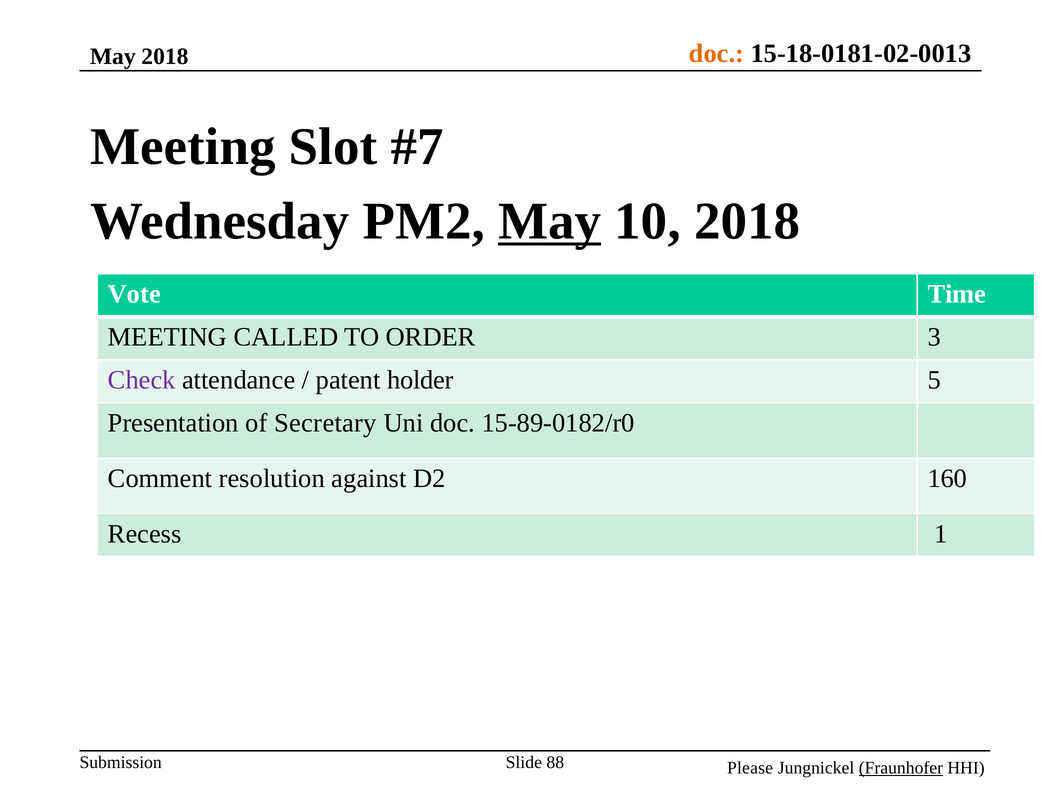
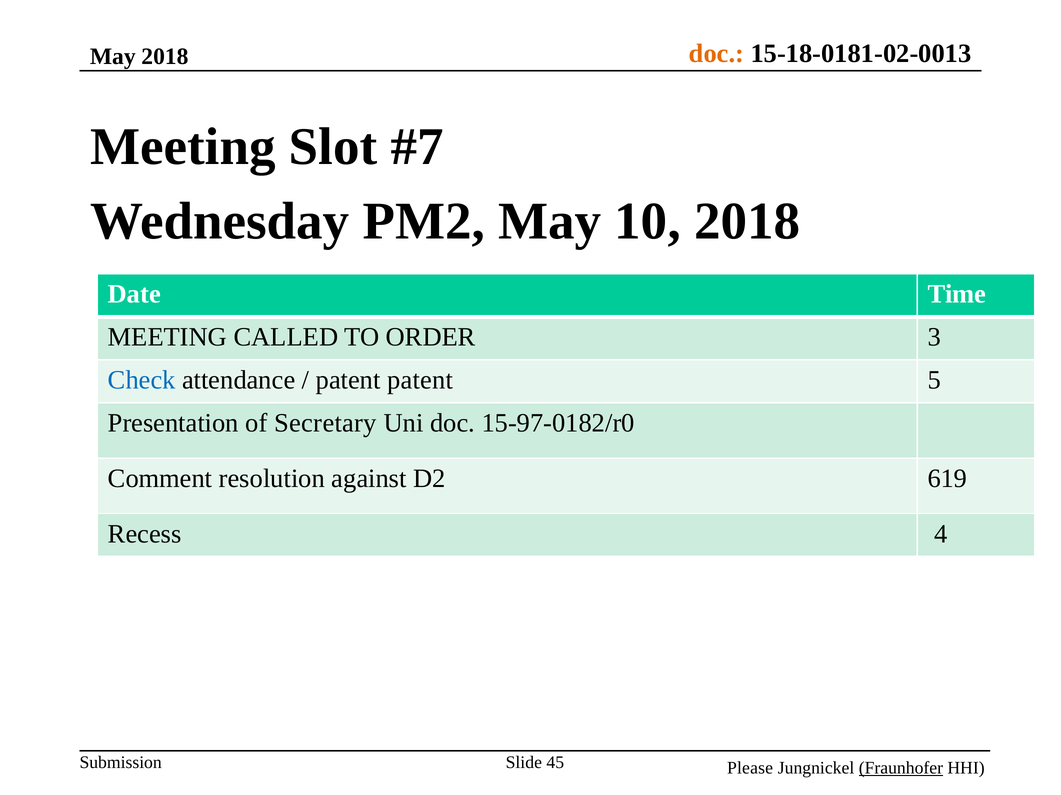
May underline: present -> none (550, 221)
Vote: Vote -> Date (134, 294)
Check colour: purple -> blue (142, 380)
patent holder: holder -> patent (420, 380)
15-89-0182/r0: 15-89-0182/r0 -> 15-97-0182/r0 (558, 423)
160: 160 -> 619 (947, 479)
1: 1 -> 4 (941, 534)
88: 88 -> 45 (555, 763)
